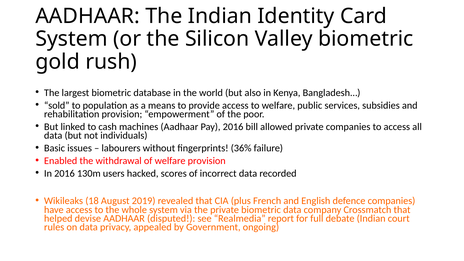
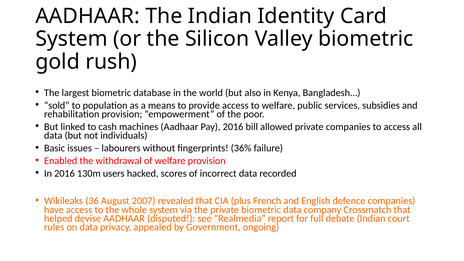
18: 18 -> 36 (92, 201)
2019: 2019 -> 2007 (144, 201)
